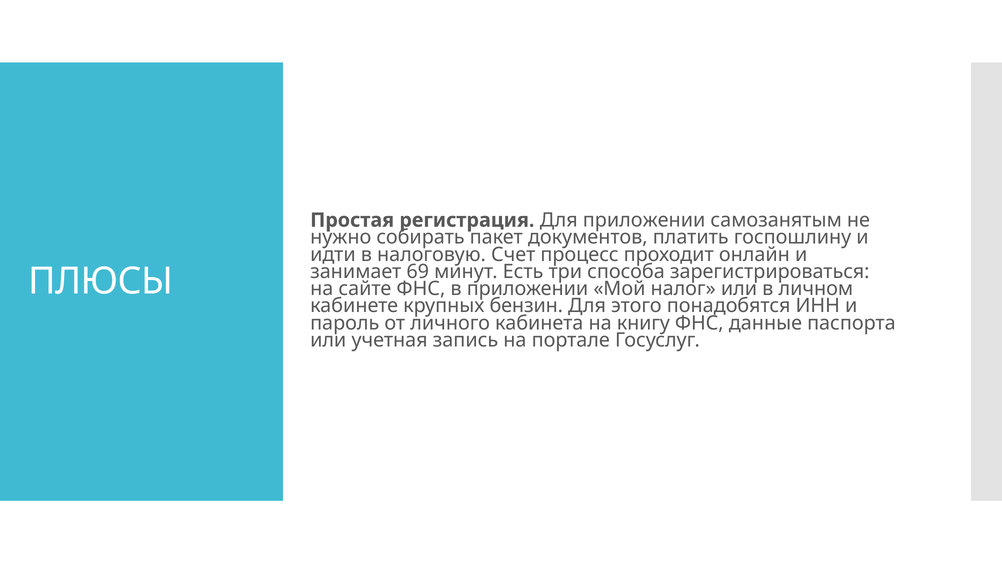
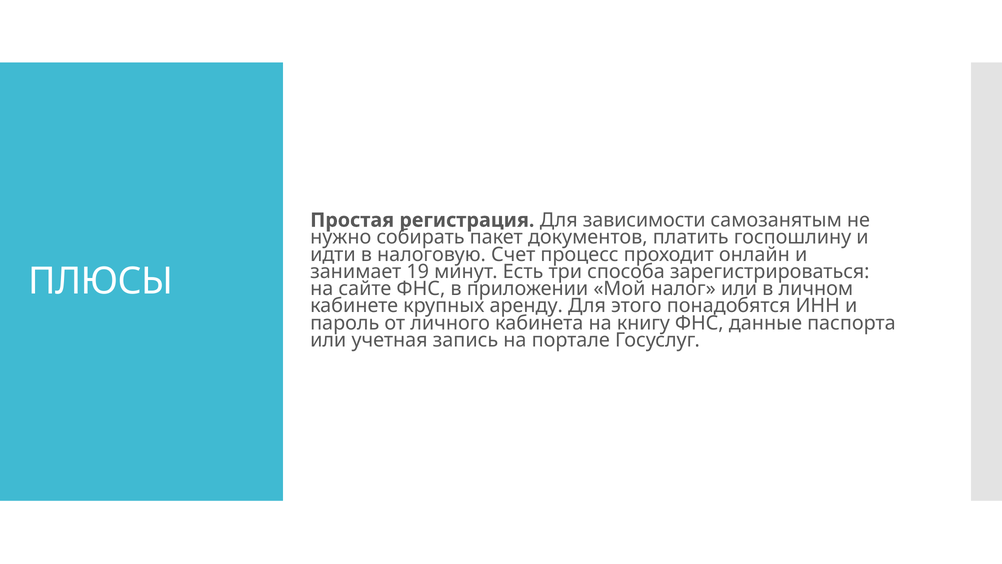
Для приложении: приложении -> зависимости (644, 220)
69: 69 -> 19 (418, 271)
бензин: бензин -> аренду (526, 306)
